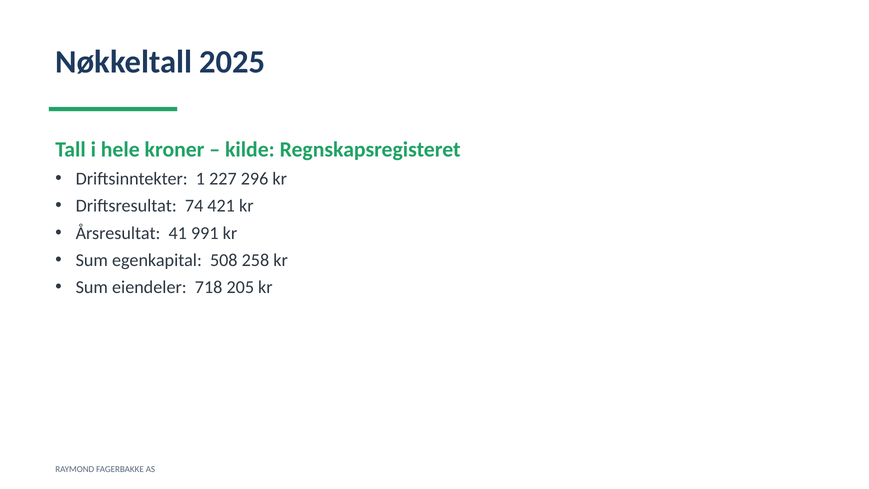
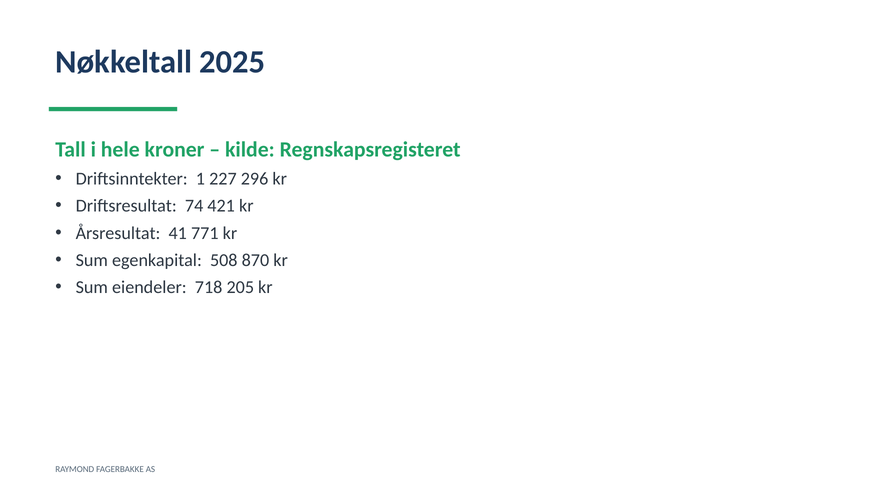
991: 991 -> 771 (205, 233)
258: 258 -> 870 (255, 260)
